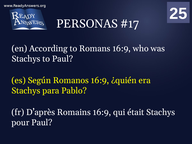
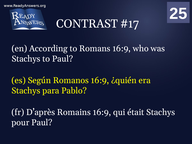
PERSONAS: PERSONAS -> CONTRAST (87, 24)
